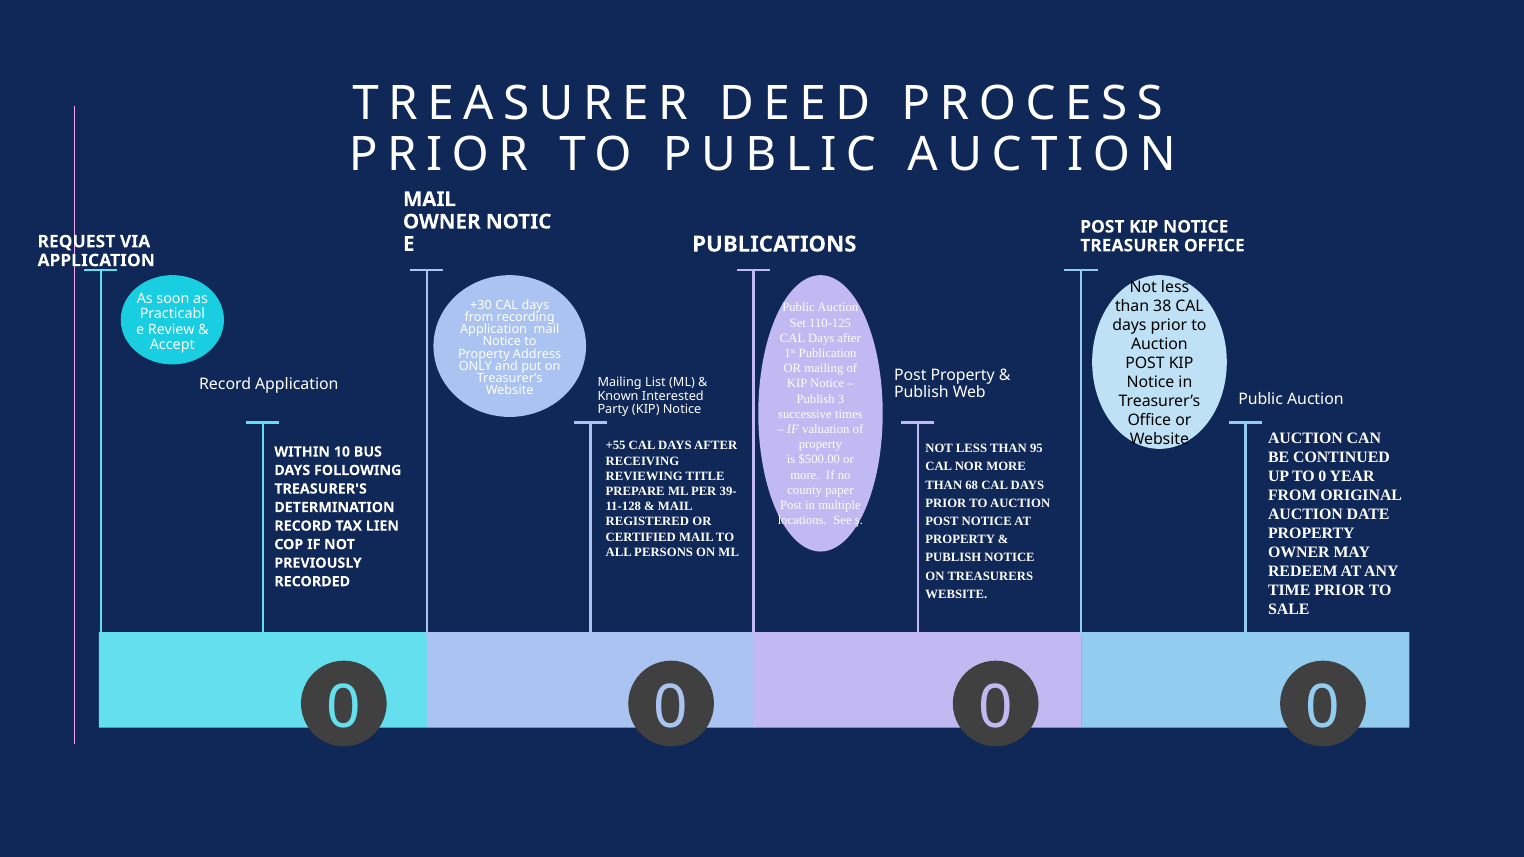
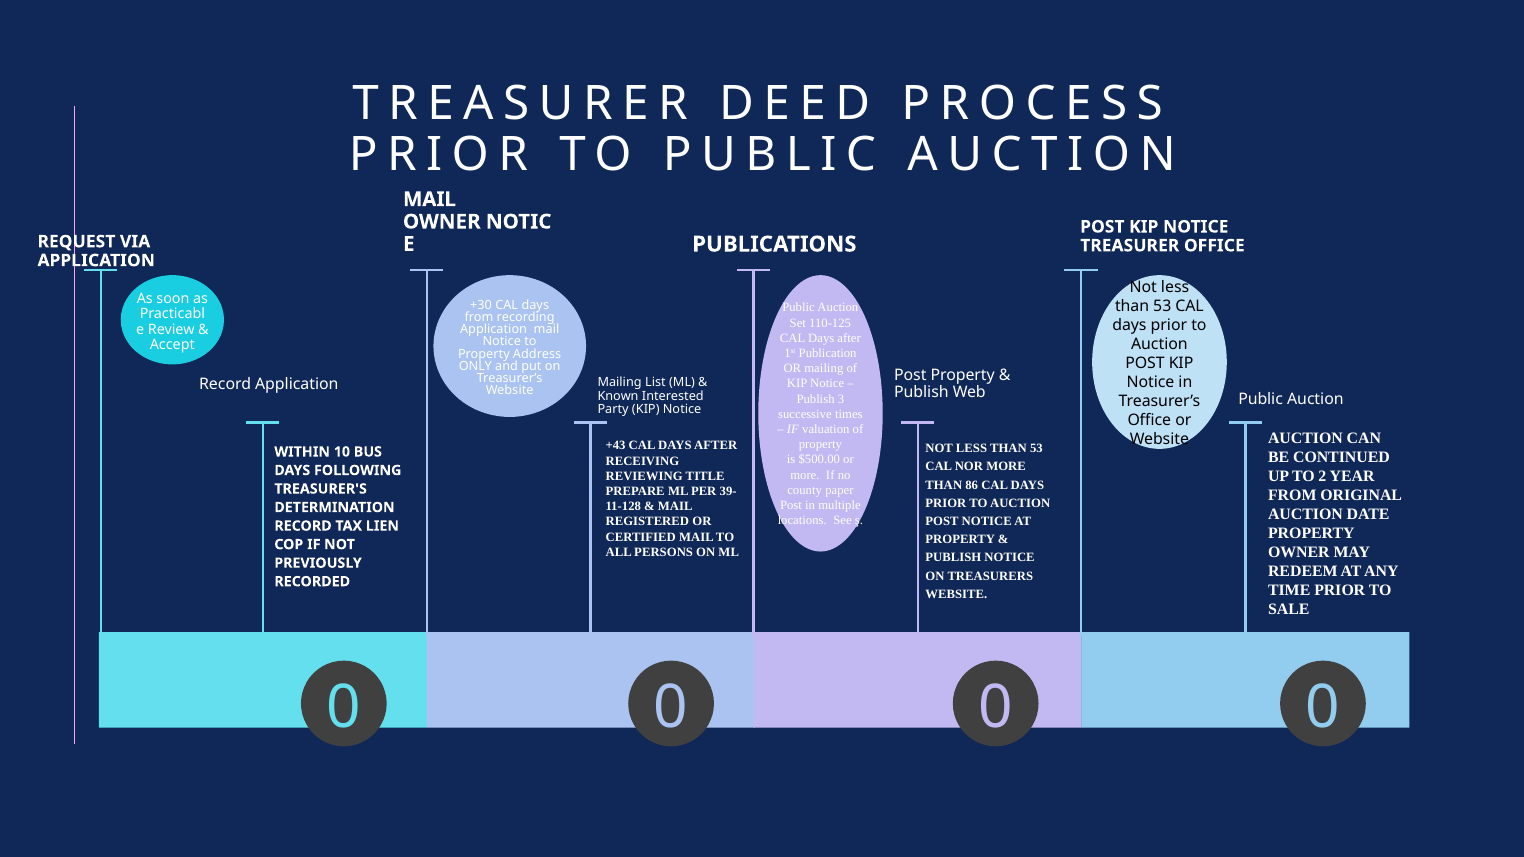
38: 38 -> 53 (1162, 306)
+55: +55 -> +43 (616, 446)
95: 95 -> 53 (1036, 449)
TO 0: 0 -> 2 (1322, 476)
68: 68 -> 86 (972, 485)
